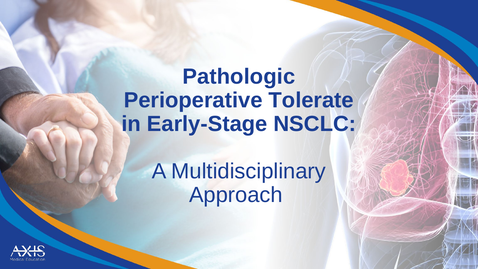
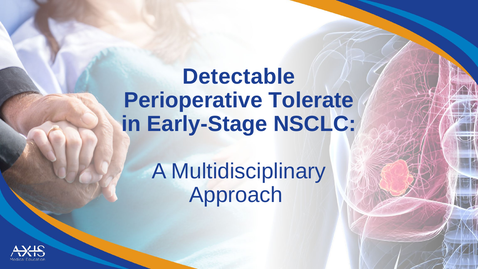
Pathologic: Pathologic -> Detectable (239, 77)
